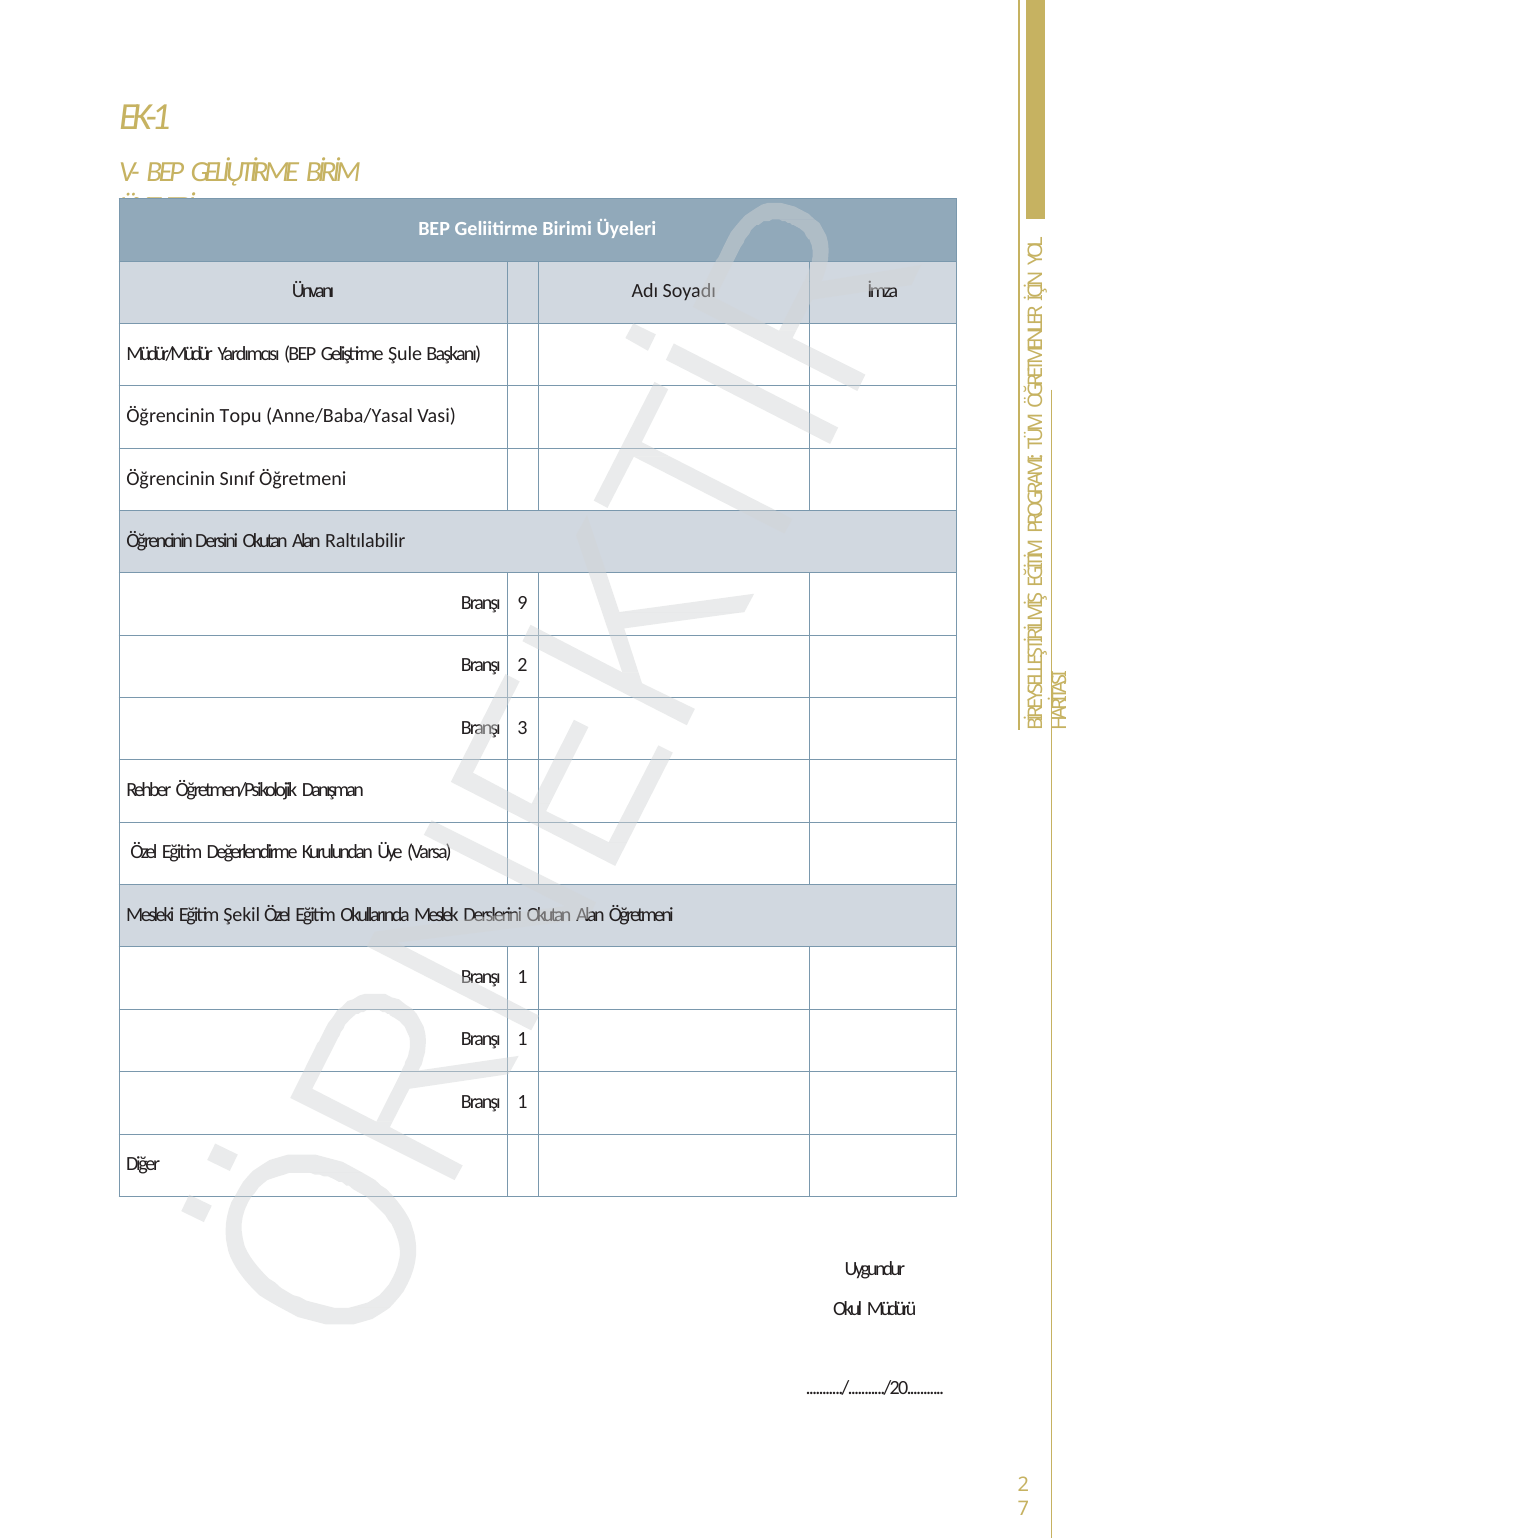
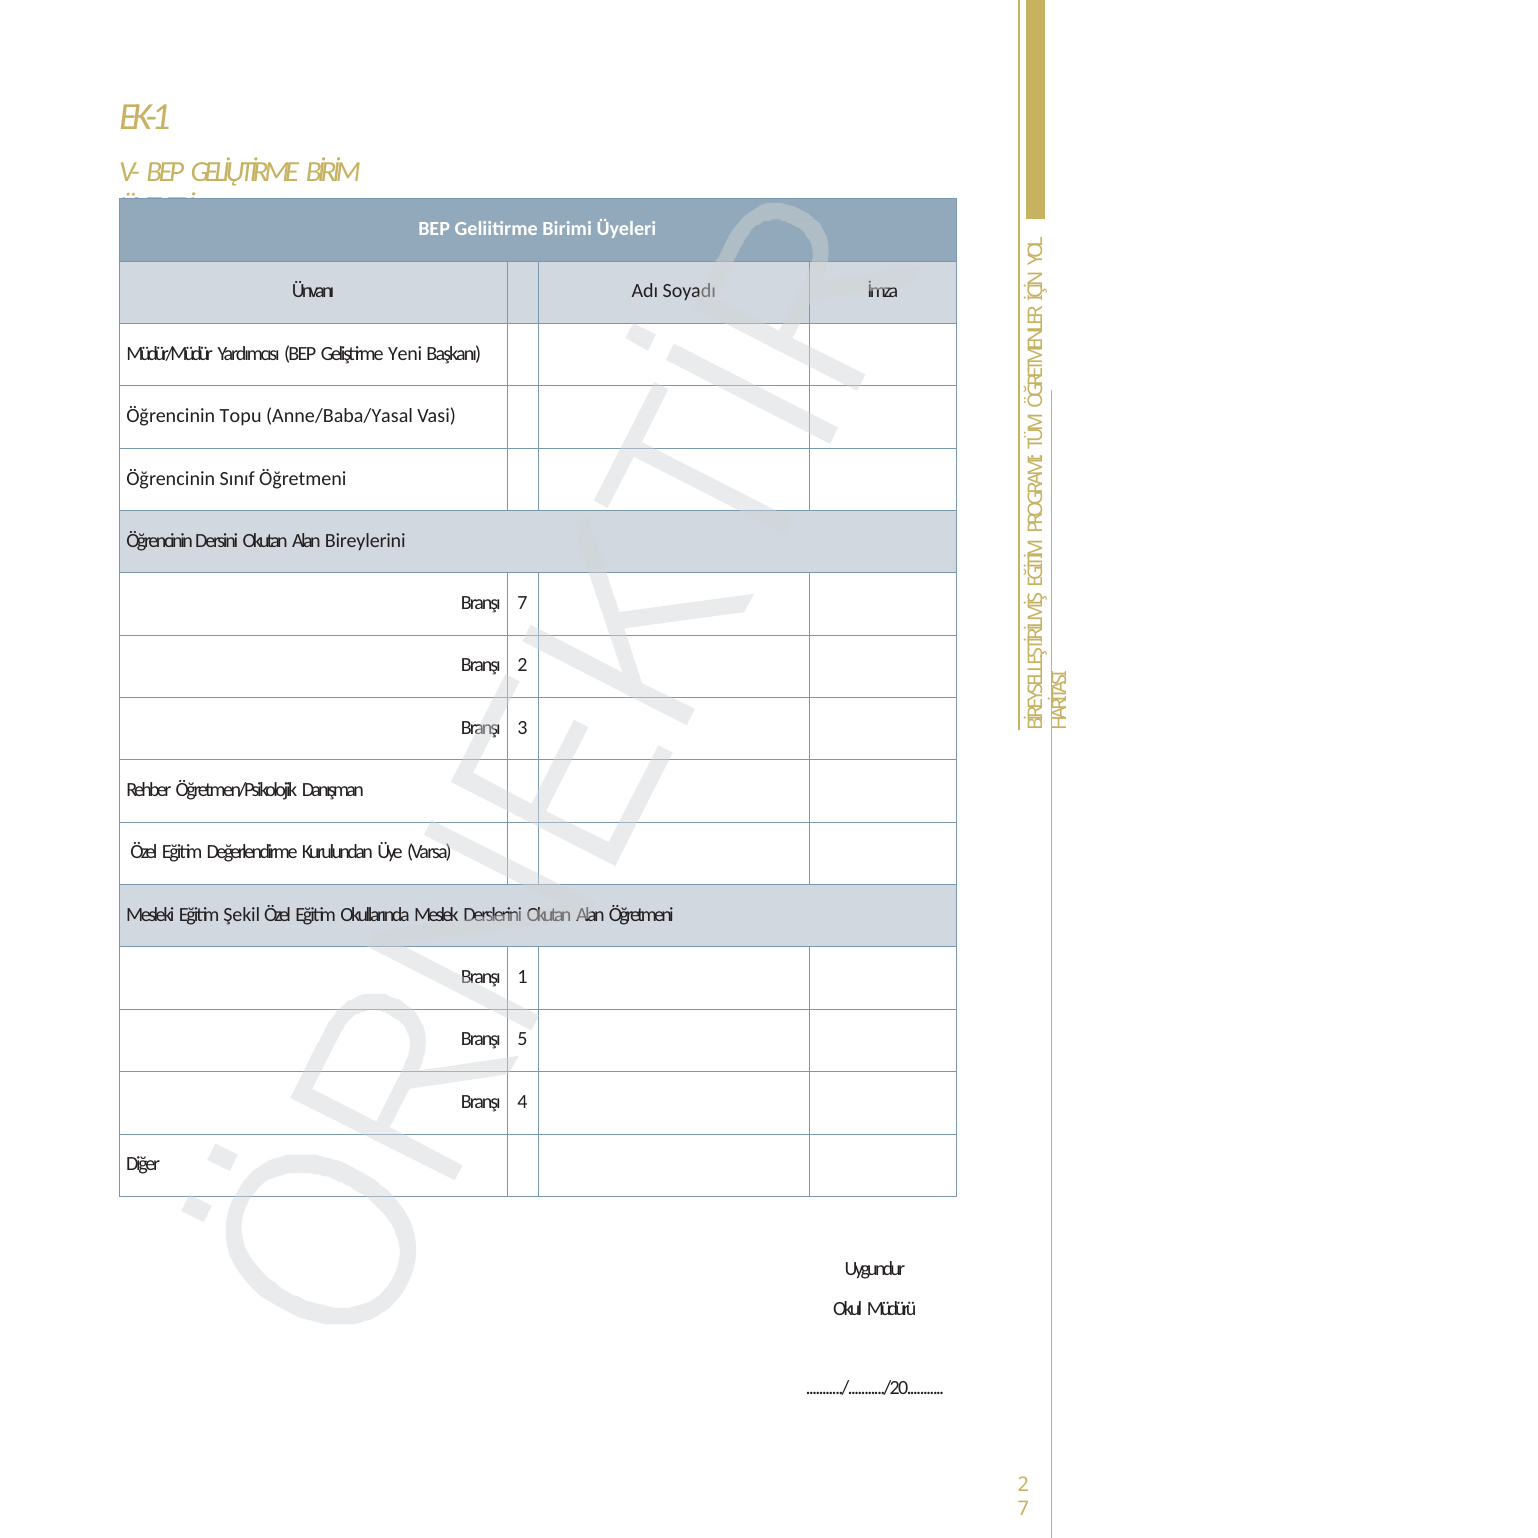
Şule: Şule -> Yeni (405, 354)
Raltılabilir: Raltılabilir -> Bireylerini (365, 541)
Branşı 9: 9 -> 7 (522, 603)
1: 1 -> 5 (522, 1039)
1: 1 -> 4 (522, 1102)
